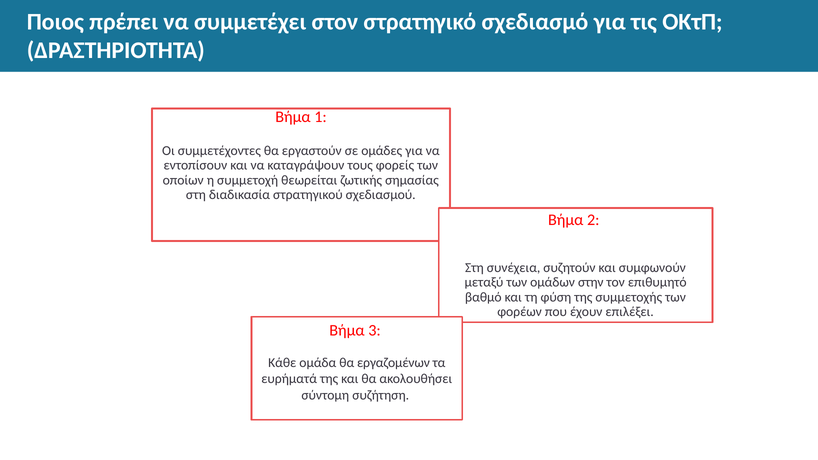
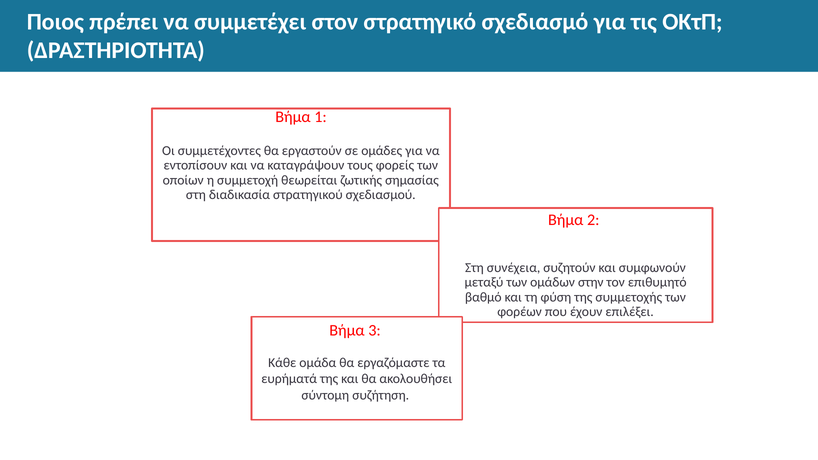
εργαζομένων: εργαζομένων -> εργαζόμαστε (393, 363)
